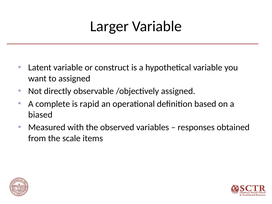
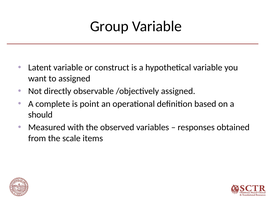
Larger: Larger -> Group (109, 26)
rapid: rapid -> point (90, 104)
biased: biased -> should (40, 115)
